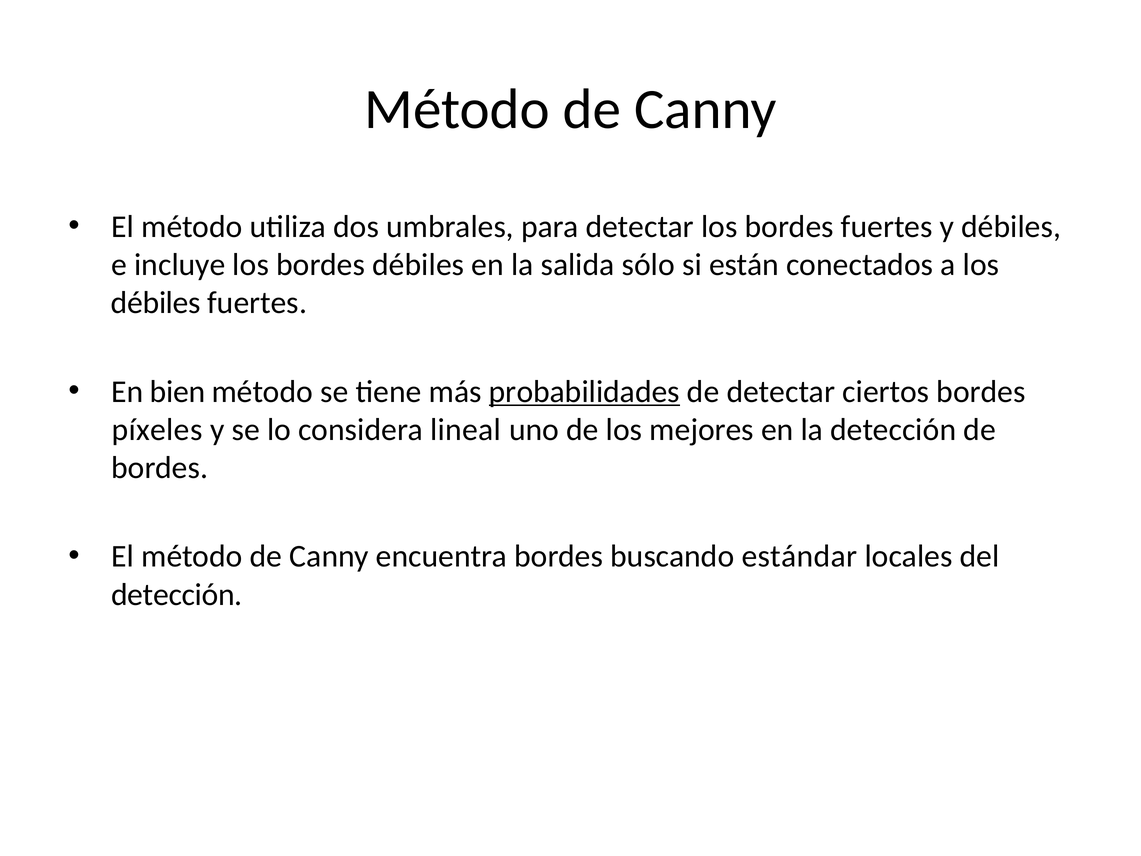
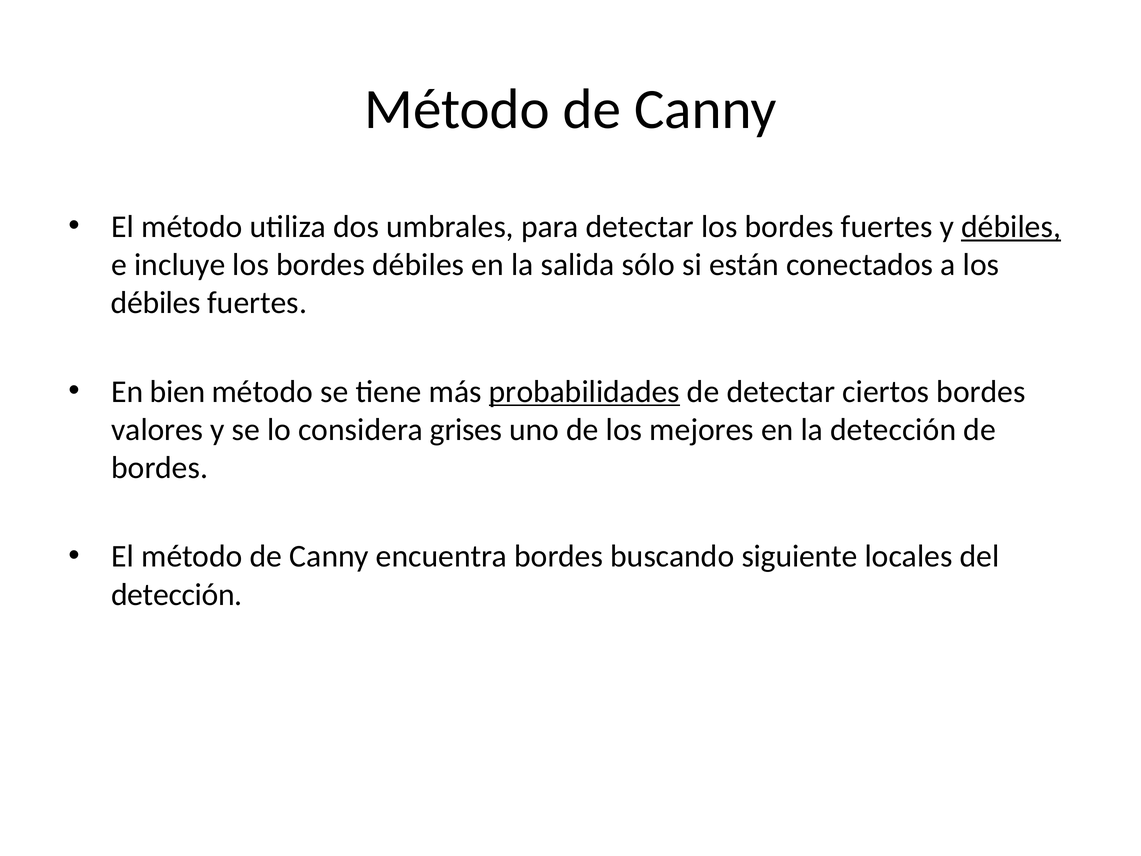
débiles underline: none -> present (1011, 227)
píxeles: píxeles -> valores (157, 430)
lineal: lineal -> grises (466, 430)
estándar: estándar -> siguiente (800, 556)
